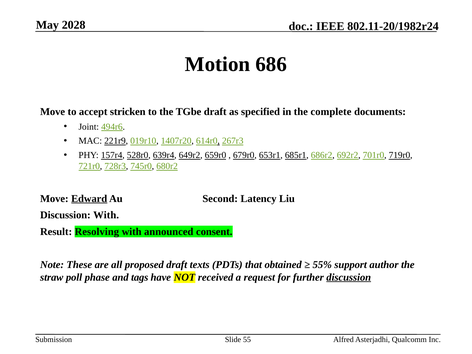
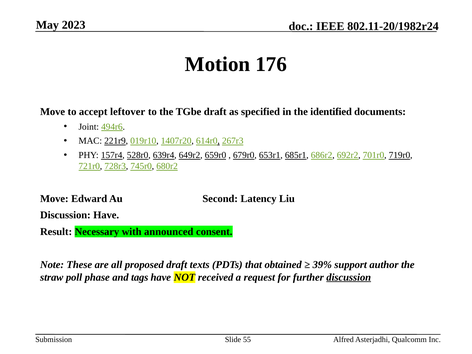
2028: 2028 -> 2023 (74, 25)
686: 686 -> 176 (271, 64)
stricken: stricken -> leftover (128, 112)
complete: complete -> identified (331, 112)
Edward underline: present -> none (89, 199)
Discussion With: With -> Have (106, 215)
Resolving: Resolving -> Necessary (97, 232)
55%: 55% -> 39% (322, 265)
